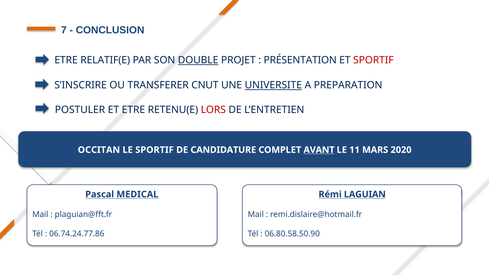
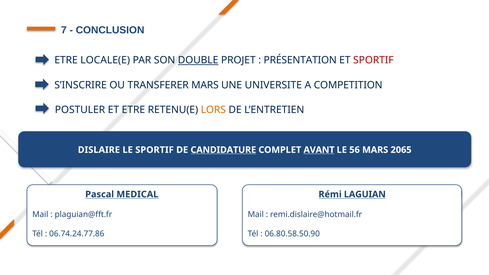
RELATIF(E: RELATIF(E -> LOCALE(E (105, 60)
TRANSFERER CNUT: CNUT -> MARS (205, 85)
UNIVERSITE underline: present -> none (273, 85)
PREPARATION: PREPARATION -> COMPETITION (348, 85)
LORS colour: red -> orange (213, 110)
OCCITAN: OCCITAN -> DISLAIRE (99, 150)
CANDIDATURE underline: none -> present (223, 150)
11: 11 -> 56 (355, 150)
2020: 2020 -> 2065 (401, 150)
